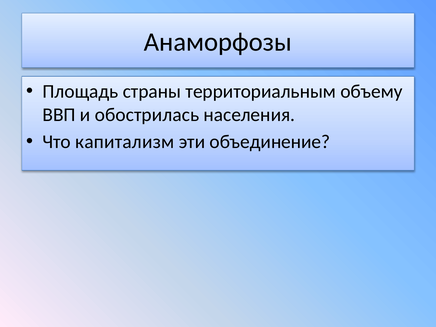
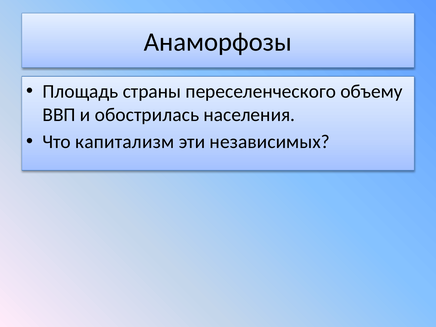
территориальным: территориальным -> переселенческого (261, 91)
объединение: объединение -> независимых (270, 142)
